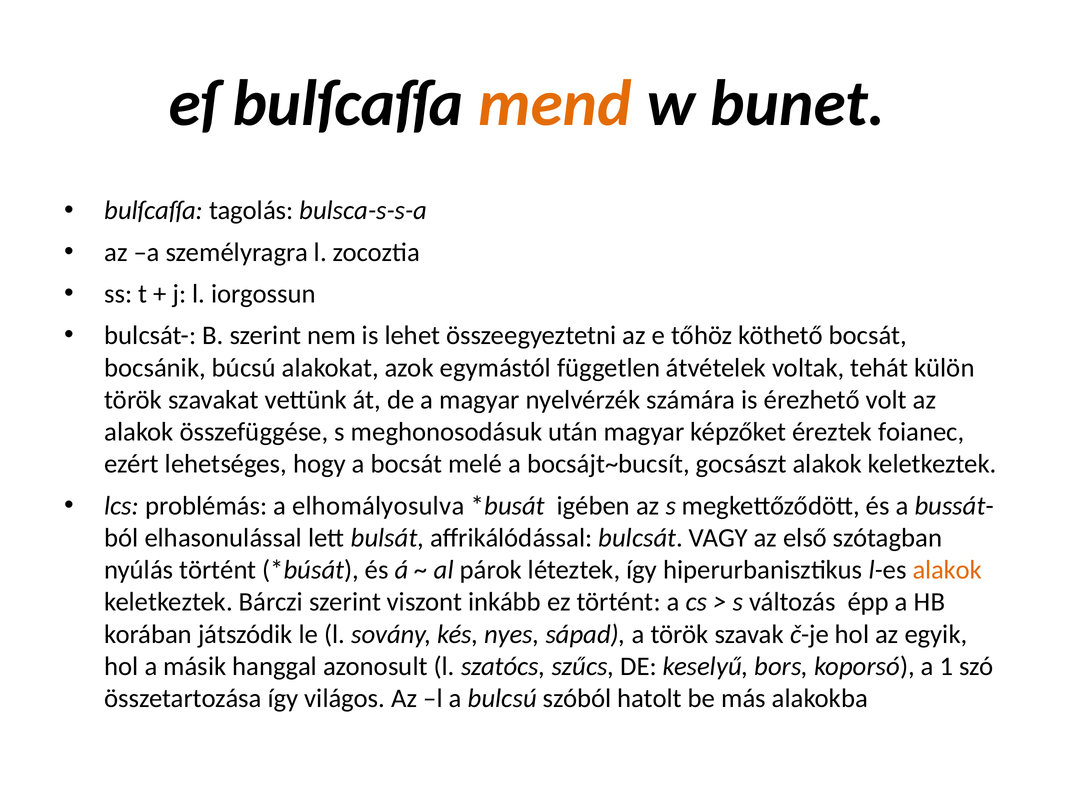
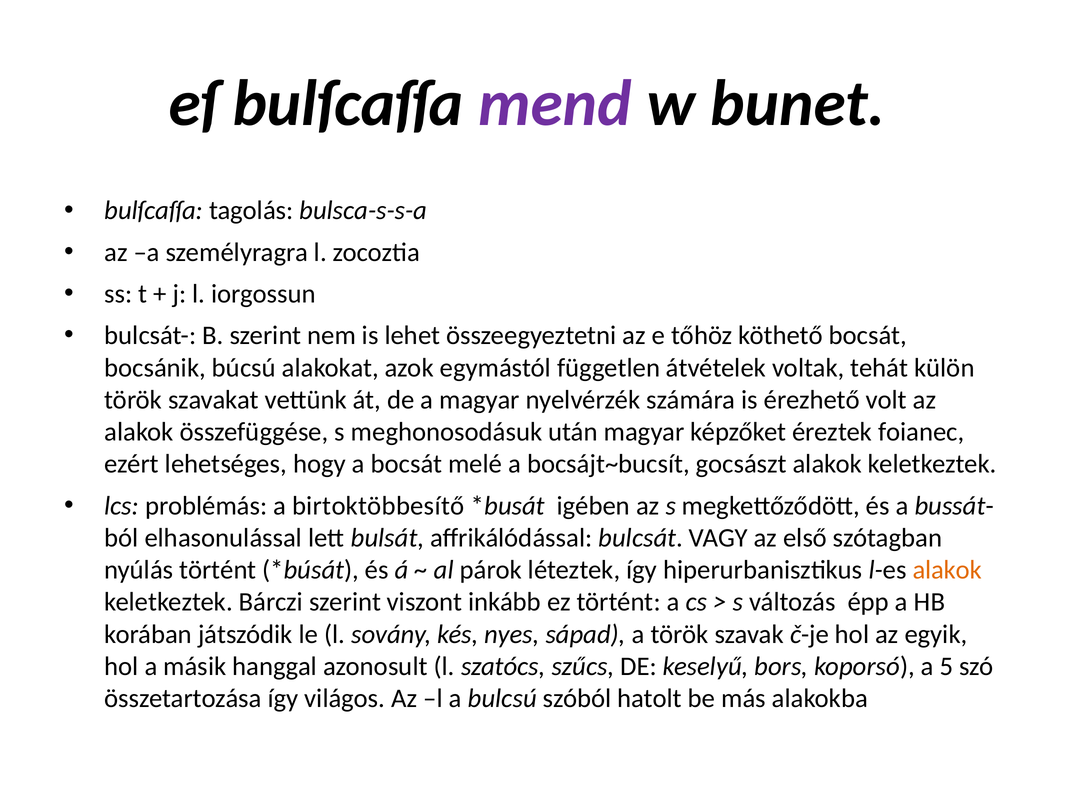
mend colour: orange -> purple (555, 104)
elhomályosulva: elhomályosulva -> birtoktöbbesítő (378, 505)
1: 1 -> 5 (946, 666)
